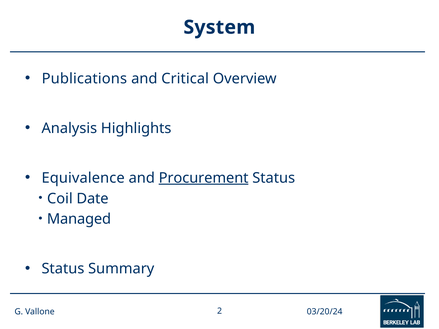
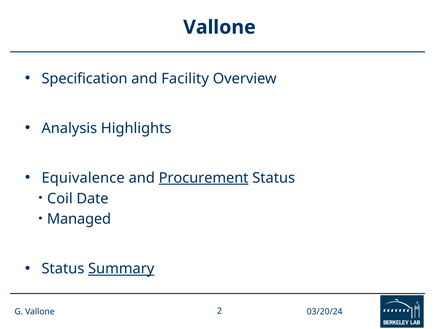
System: System -> Vallone (219, 27)
Publications: Publications -> Specification (85, 79)
Critical: Critical -> Facility (185, 79)
Summary underline: none -> present (121, 269)
